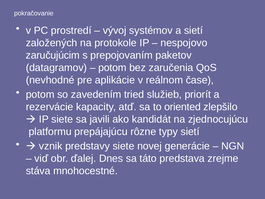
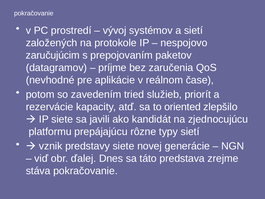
potom: potom -> príjme (112, 68)
stáva mnohocestné: mnohocestné -> pokračovanie (85, 171)
